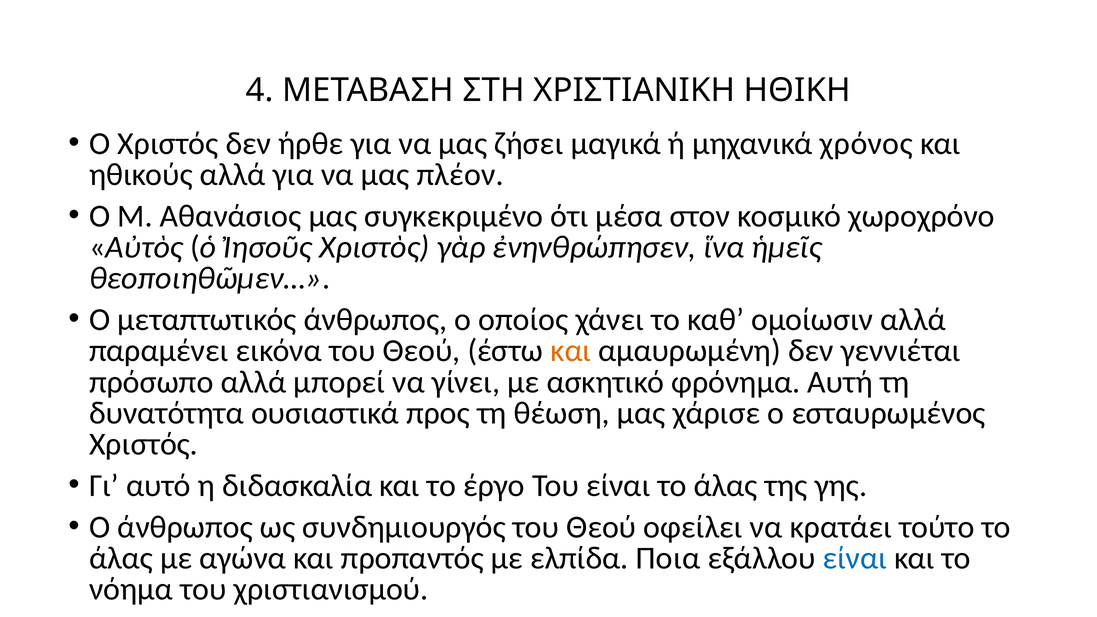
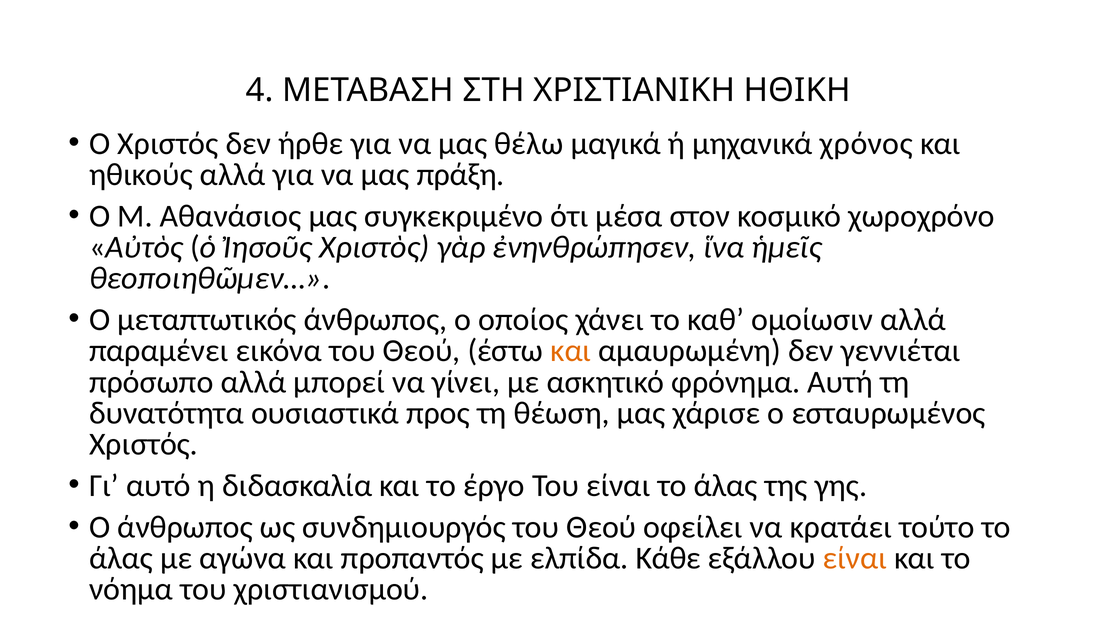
ζήσει: ζήσει -> θέλω (529, 144)
πλέον: πλέον -> πράξη (461, 175)
Ποια: Ποια -> Κάθε (668, 558)
είναι colour: blue -> orange (855, 558)
